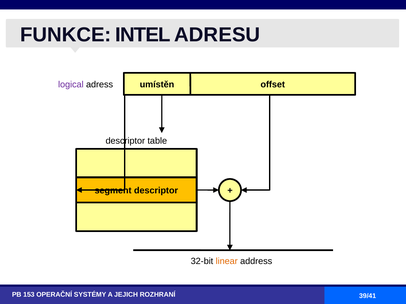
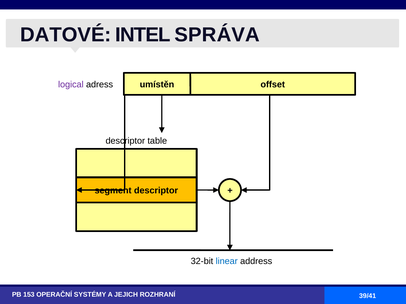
FUNKCE: FUNKCE -> DATOVÉ (66, 35)
ADRESU: ADRESU -> SPRÁVA (217, 35)
linear colour: orange -> blue (227, 262)
